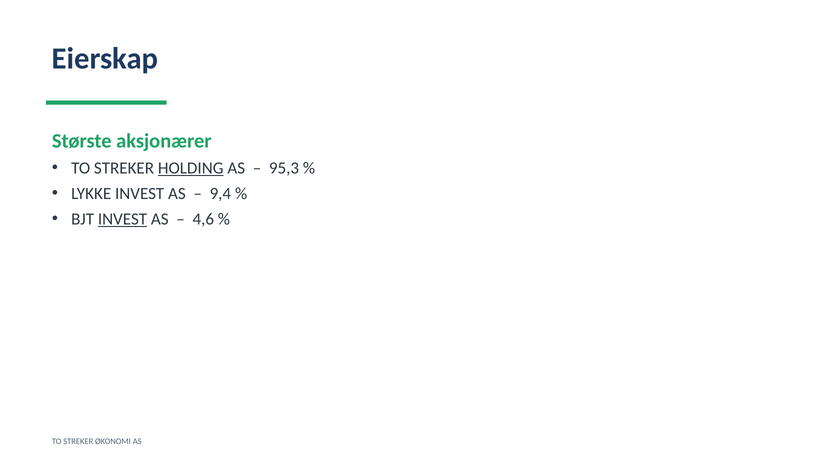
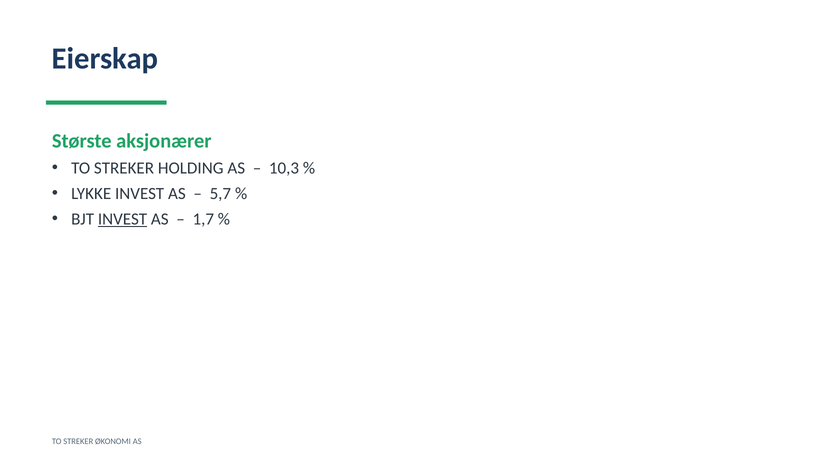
HOLDING underline: present -> none (191, 168)
95,3: 95,3 -> 10,3 (284, 168)
9,4: 9,4 -> 5,7 (220, 194)
4,6: 4,6 -> 1,7 (203, 219)
